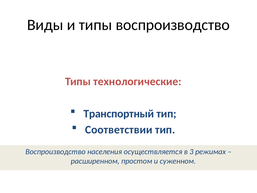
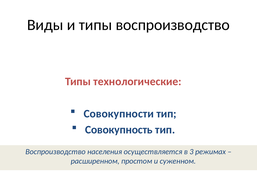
Транспортный: Транспортный -> Совокупности (119, 114)
Соответствии: Соответствии -> Совокупность (119, 130)
